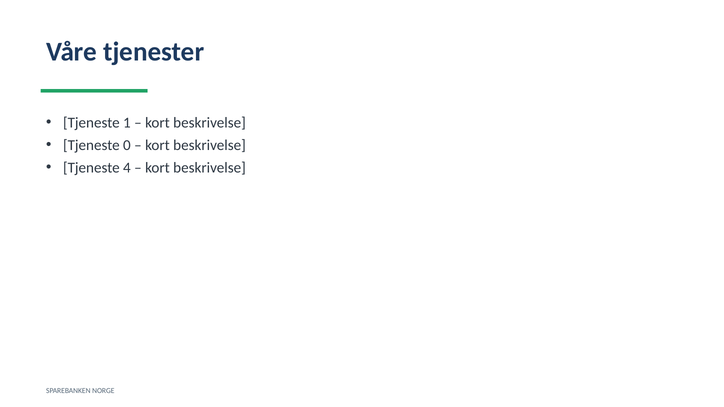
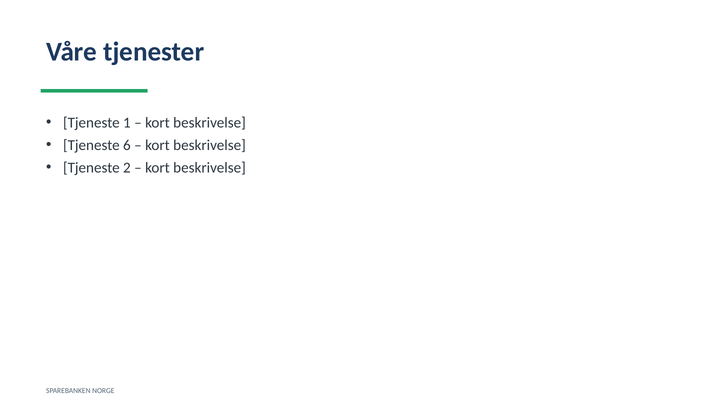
0: 0 -> 6 (127, 145)
4: 4 -> 2 (127, 168)
